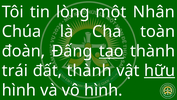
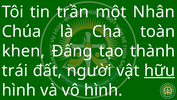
lòng: lòng -> trần (73, 12)
đoàn: đoàn -> khen (23, 51)
tạo underline: present -> none (111, 51)
đất thành: thành -> người (89, 70)
